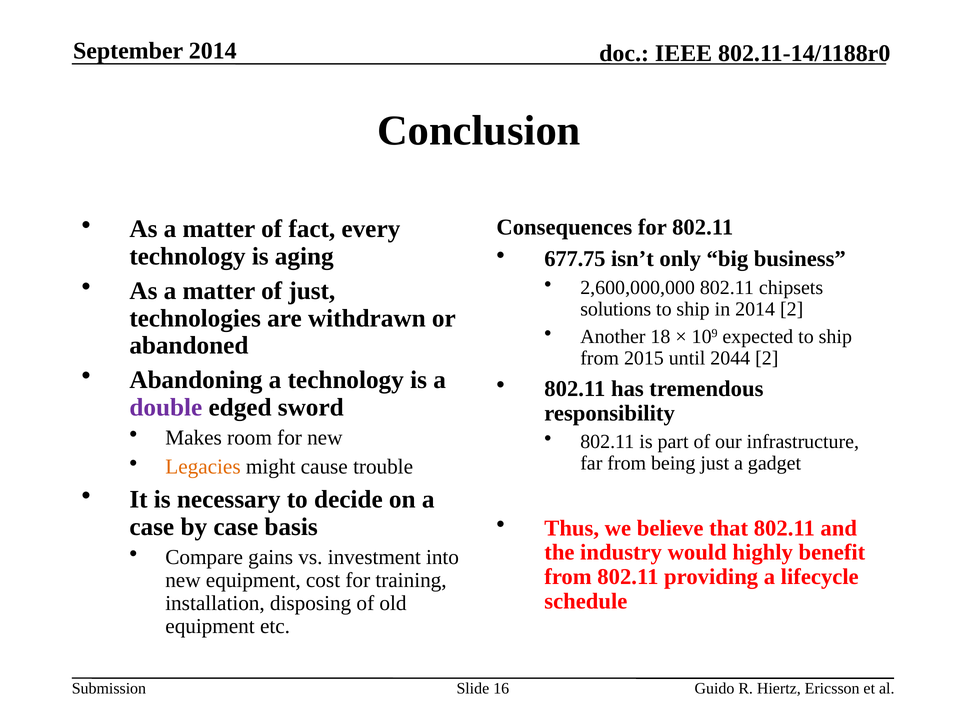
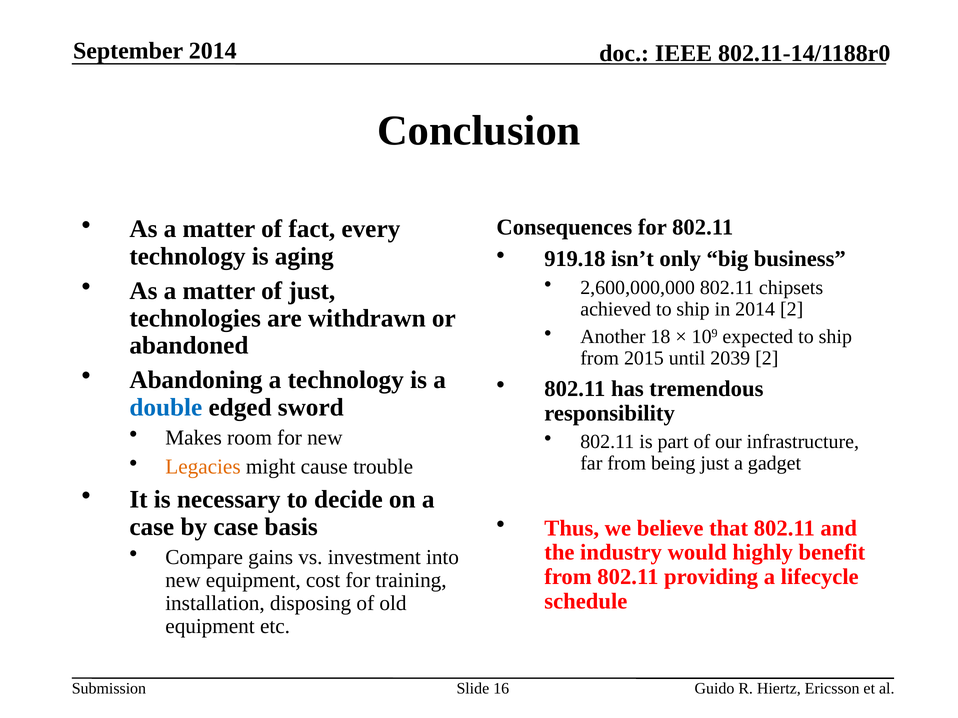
677.75: 677.75 -> 919.18 (575, 259)
solutions: solutions -> achieved (616, 309)
2044: 2044 -> 2039 (730, 358)
double colour: purple -> blue (166, 407)
